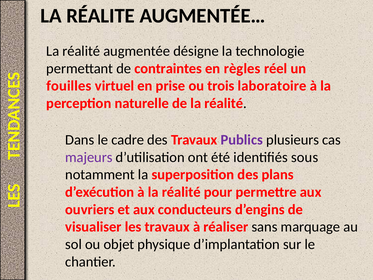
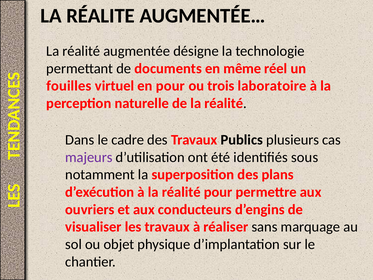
contraintes: contraintes -> documents (168, 68)
règles: règles -> même (242, 68)
en prise: prise -> pour (170, 86)
Publics colour: purple -> black (242, 140)
